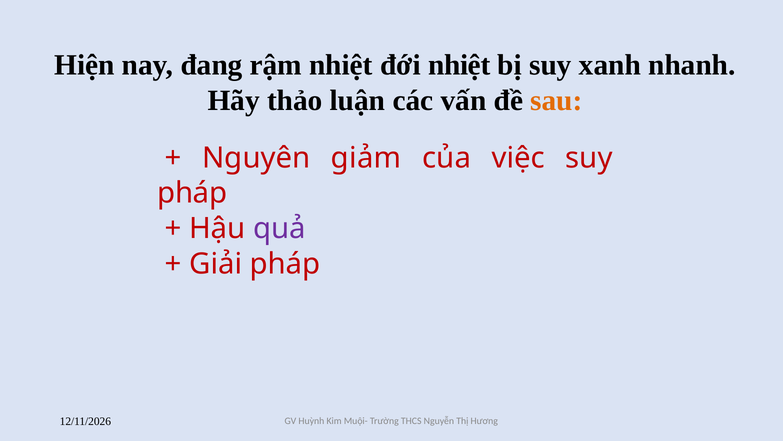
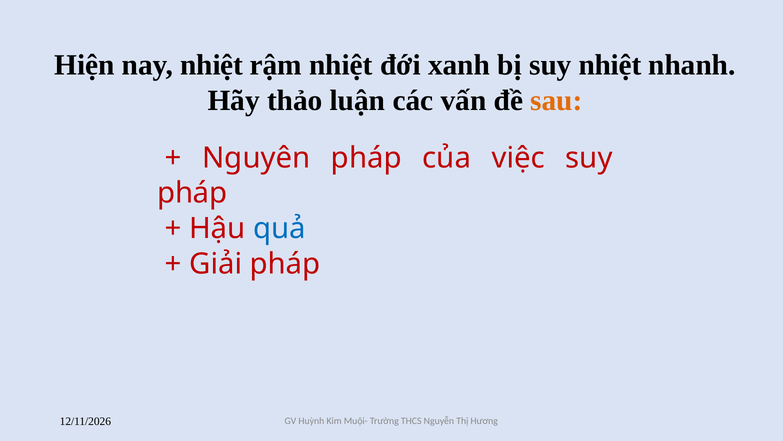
nay đang: đang -> nhiệt (212, 65)
đới nhiệt: nhiệt -> xanh (459, 65)
suy xanh: xanh -> nhiệt (610, 65)
Nguyên giảm: giảm -> pháp (366, 158)
quả colour: purple -> blue (279, 228)
